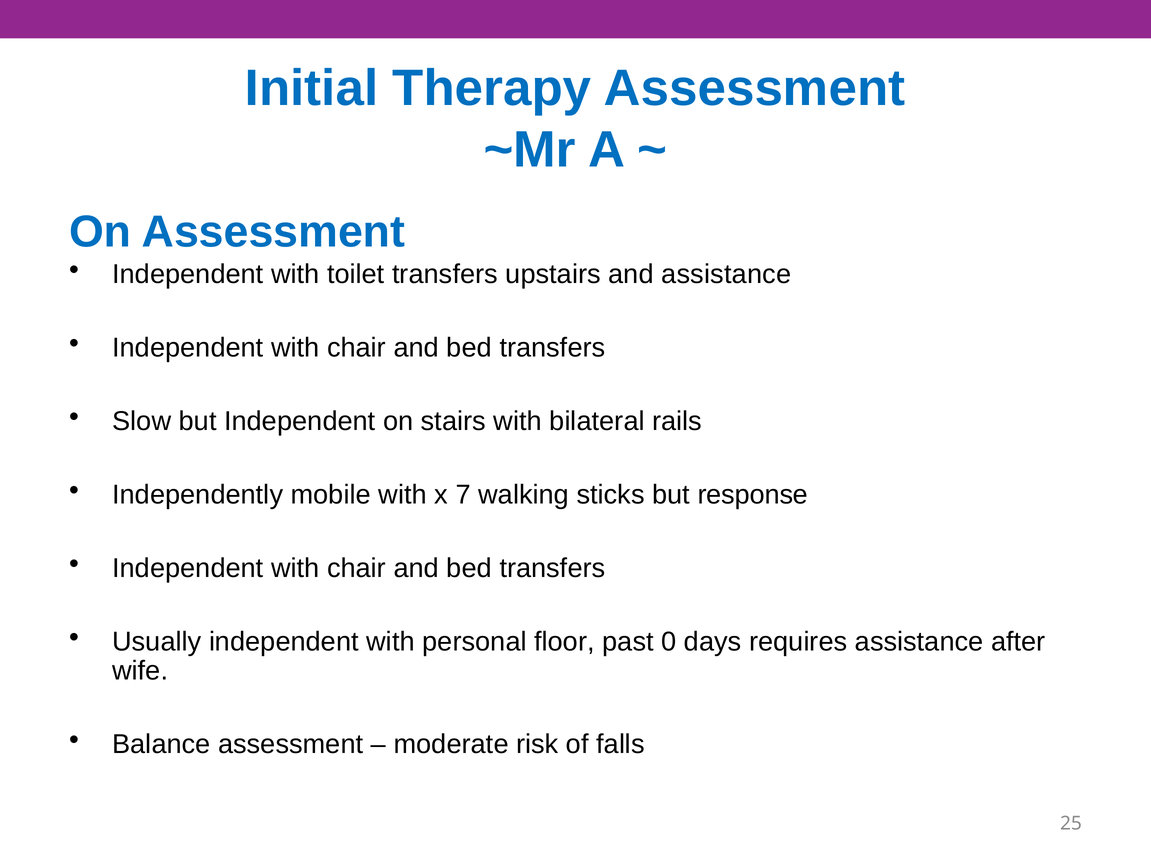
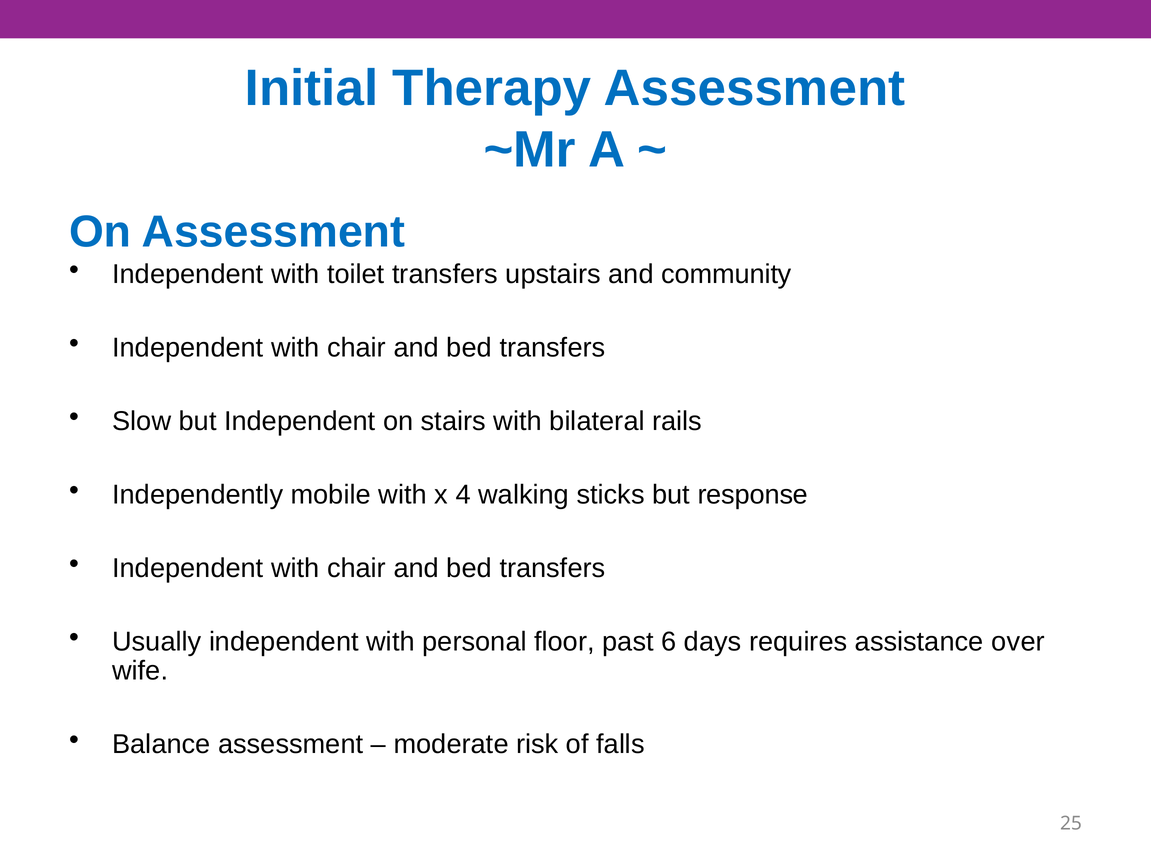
and assistance: assistance -> community (726, 274)
7: 7 -> 4 (463, 494)
0: 0 -> 6 (669, 641)
after: after -> over (1018, 641)
